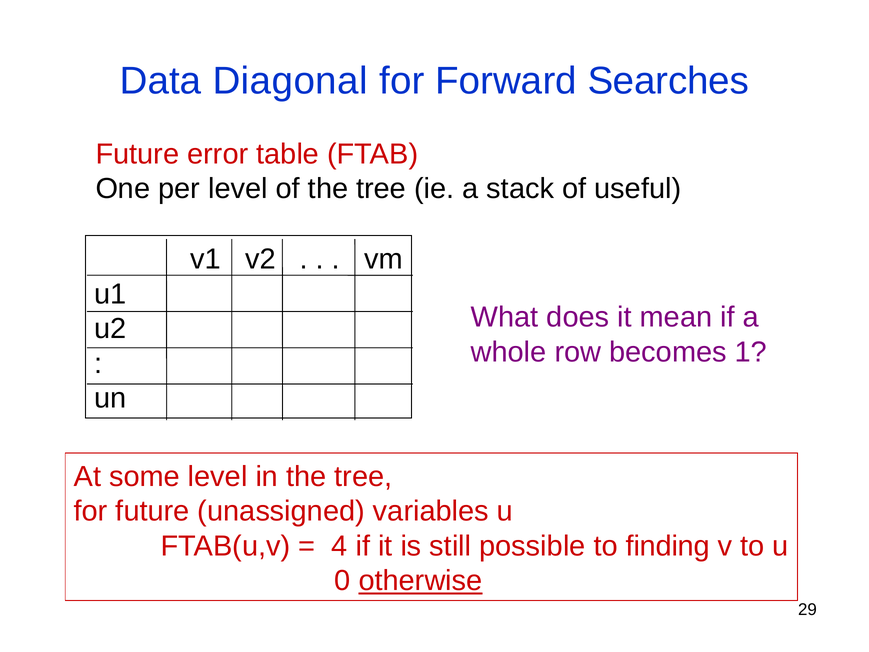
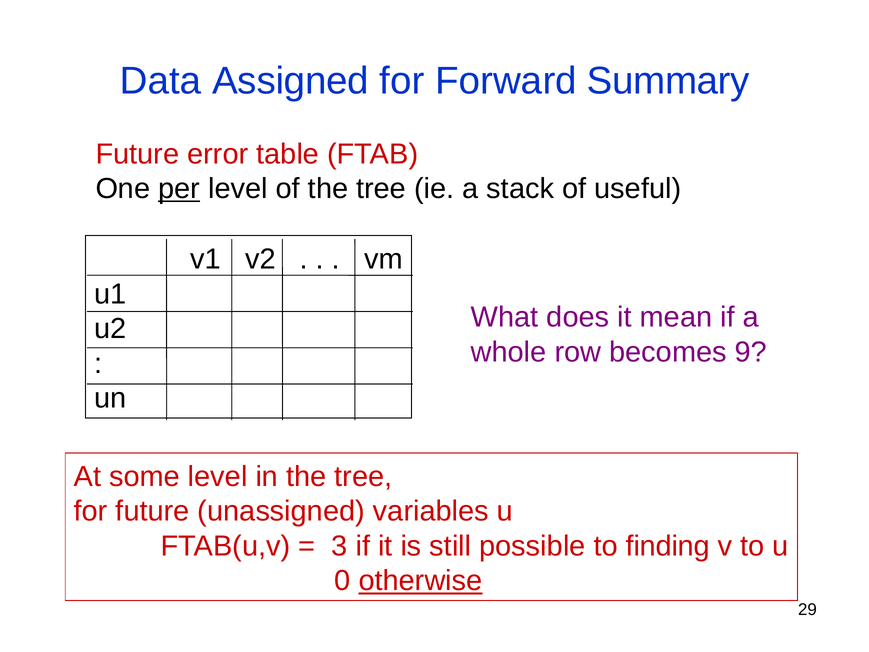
Diagonal: Diagonal -> Assigned (290, 81)
Searches: Searches -> Summary (668, 81)
per underline: none -> present (179, 189)
1: 1 -> 9 (751, 352)
4: 4 -> 3 (339, 546)
